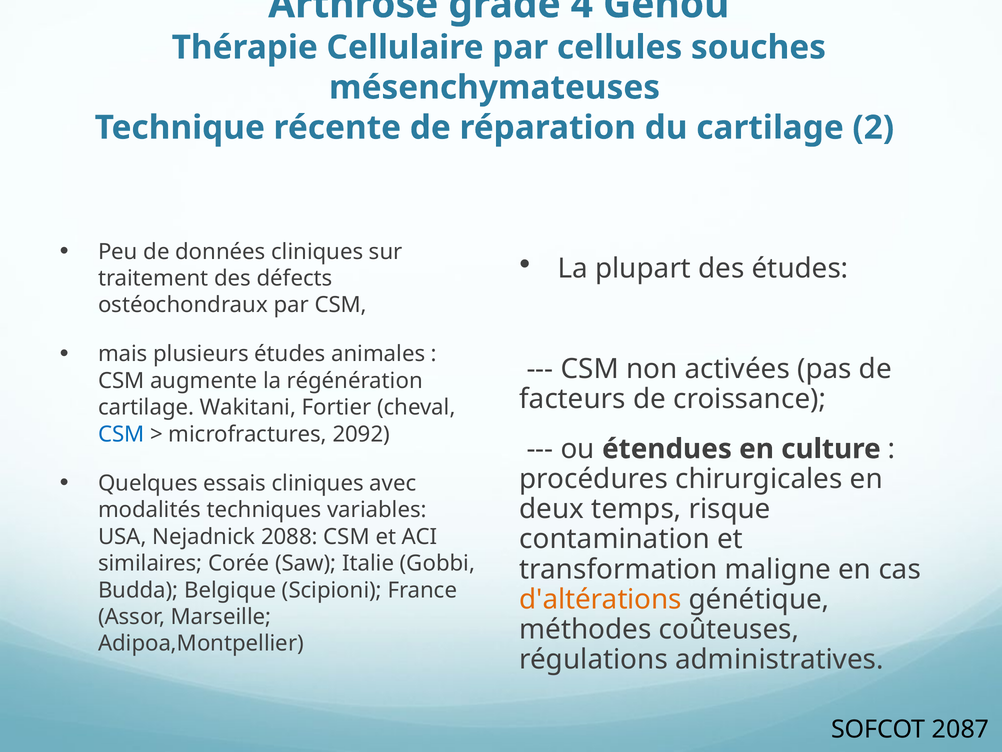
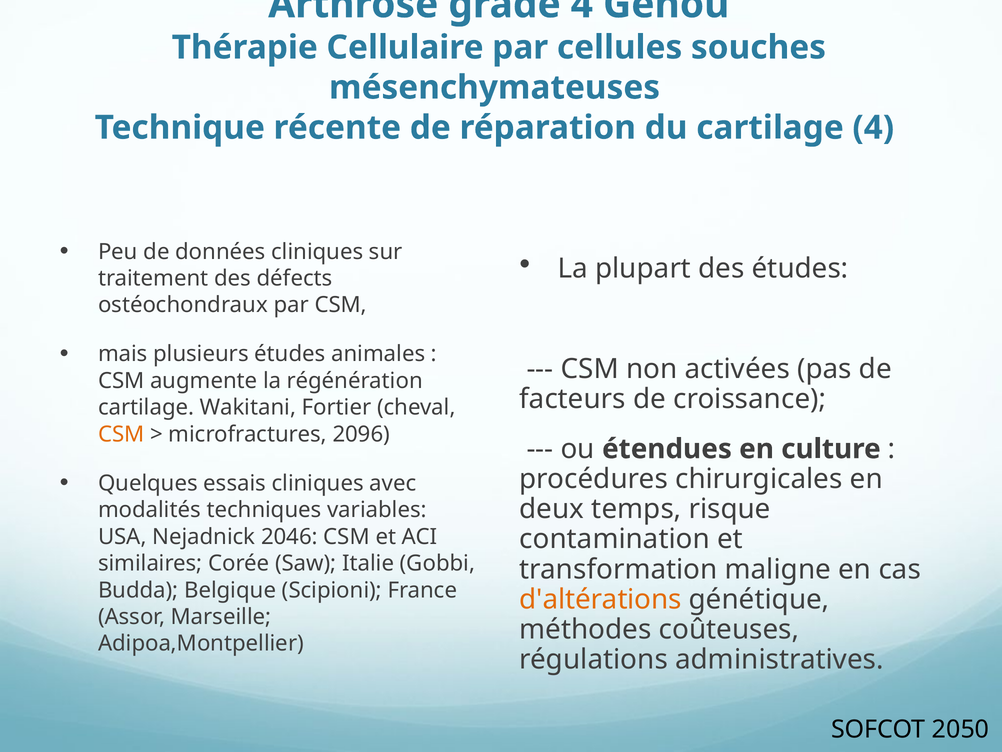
cartilage 2: 2 -> 4 (873, 128)
CSM colour: blue -> orange (121, 434)
2092: 2092 -> 2096 (361, 434)
2088: 2088 -> 2046 (289, 536)
2087: 2087 -> 2050 (961, 729)
